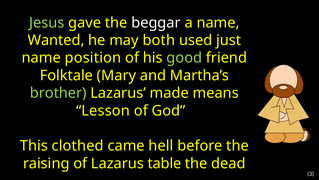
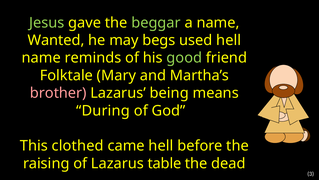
beggar colour: white -> light green (156, 23)
both: both -> begs (159, 40)
used just: just -> hell (229, 40)
position: position -> reminds (93, 58)
brother colour: light green -> pink (58, 93)
made: made -> being (169, 93)
Lesson: Lesson -> During (103, 110)
